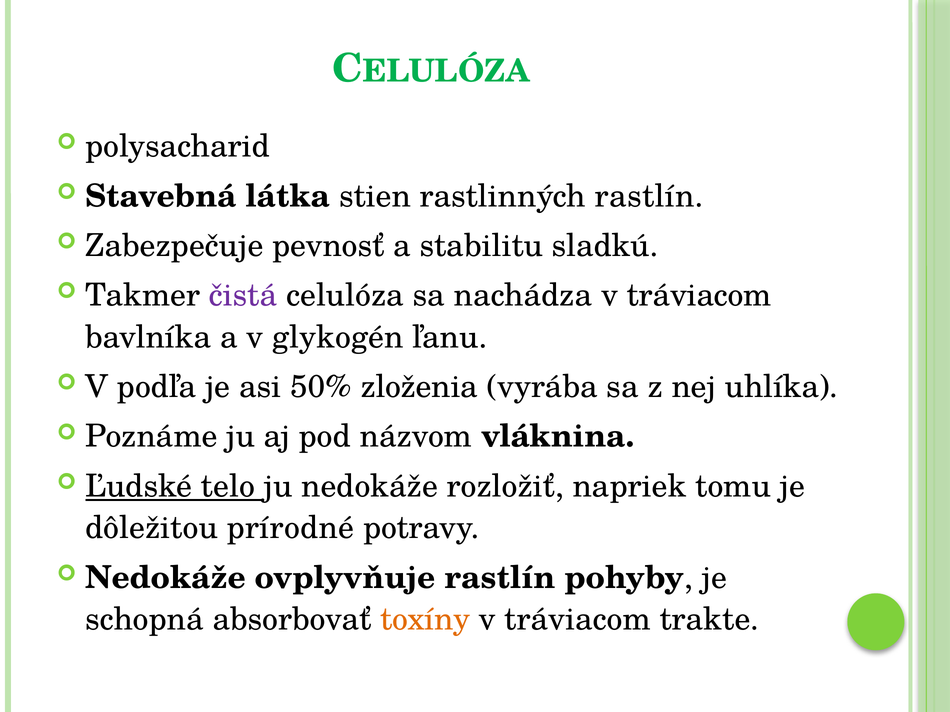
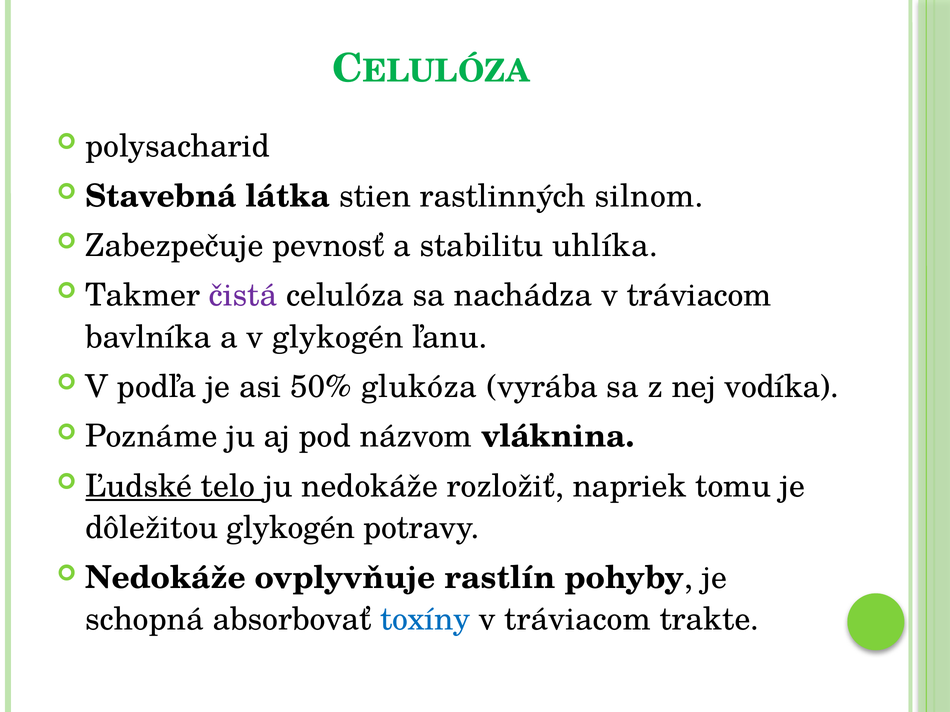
rastlinných rastlín: rastlín -> silnom (649, 196)
sladkú: sladkú -> uhlíka (605, 246)
zloženia: zloženia -> glukóza (419, 387)
uhlíka: uhlíka -> vodíka (782, 387)
dôležitou prírodné: prírodné -> glykogén (291, 528)
toxíny colour: orange -> blue (425, 620)
